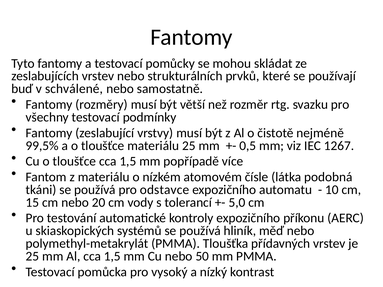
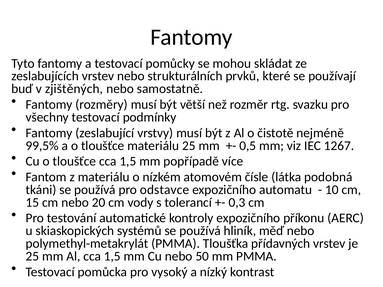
schválené: schválené -> zjištěných (74, 89)
5,0: 5,0 -> 0,3 (237, 203)
